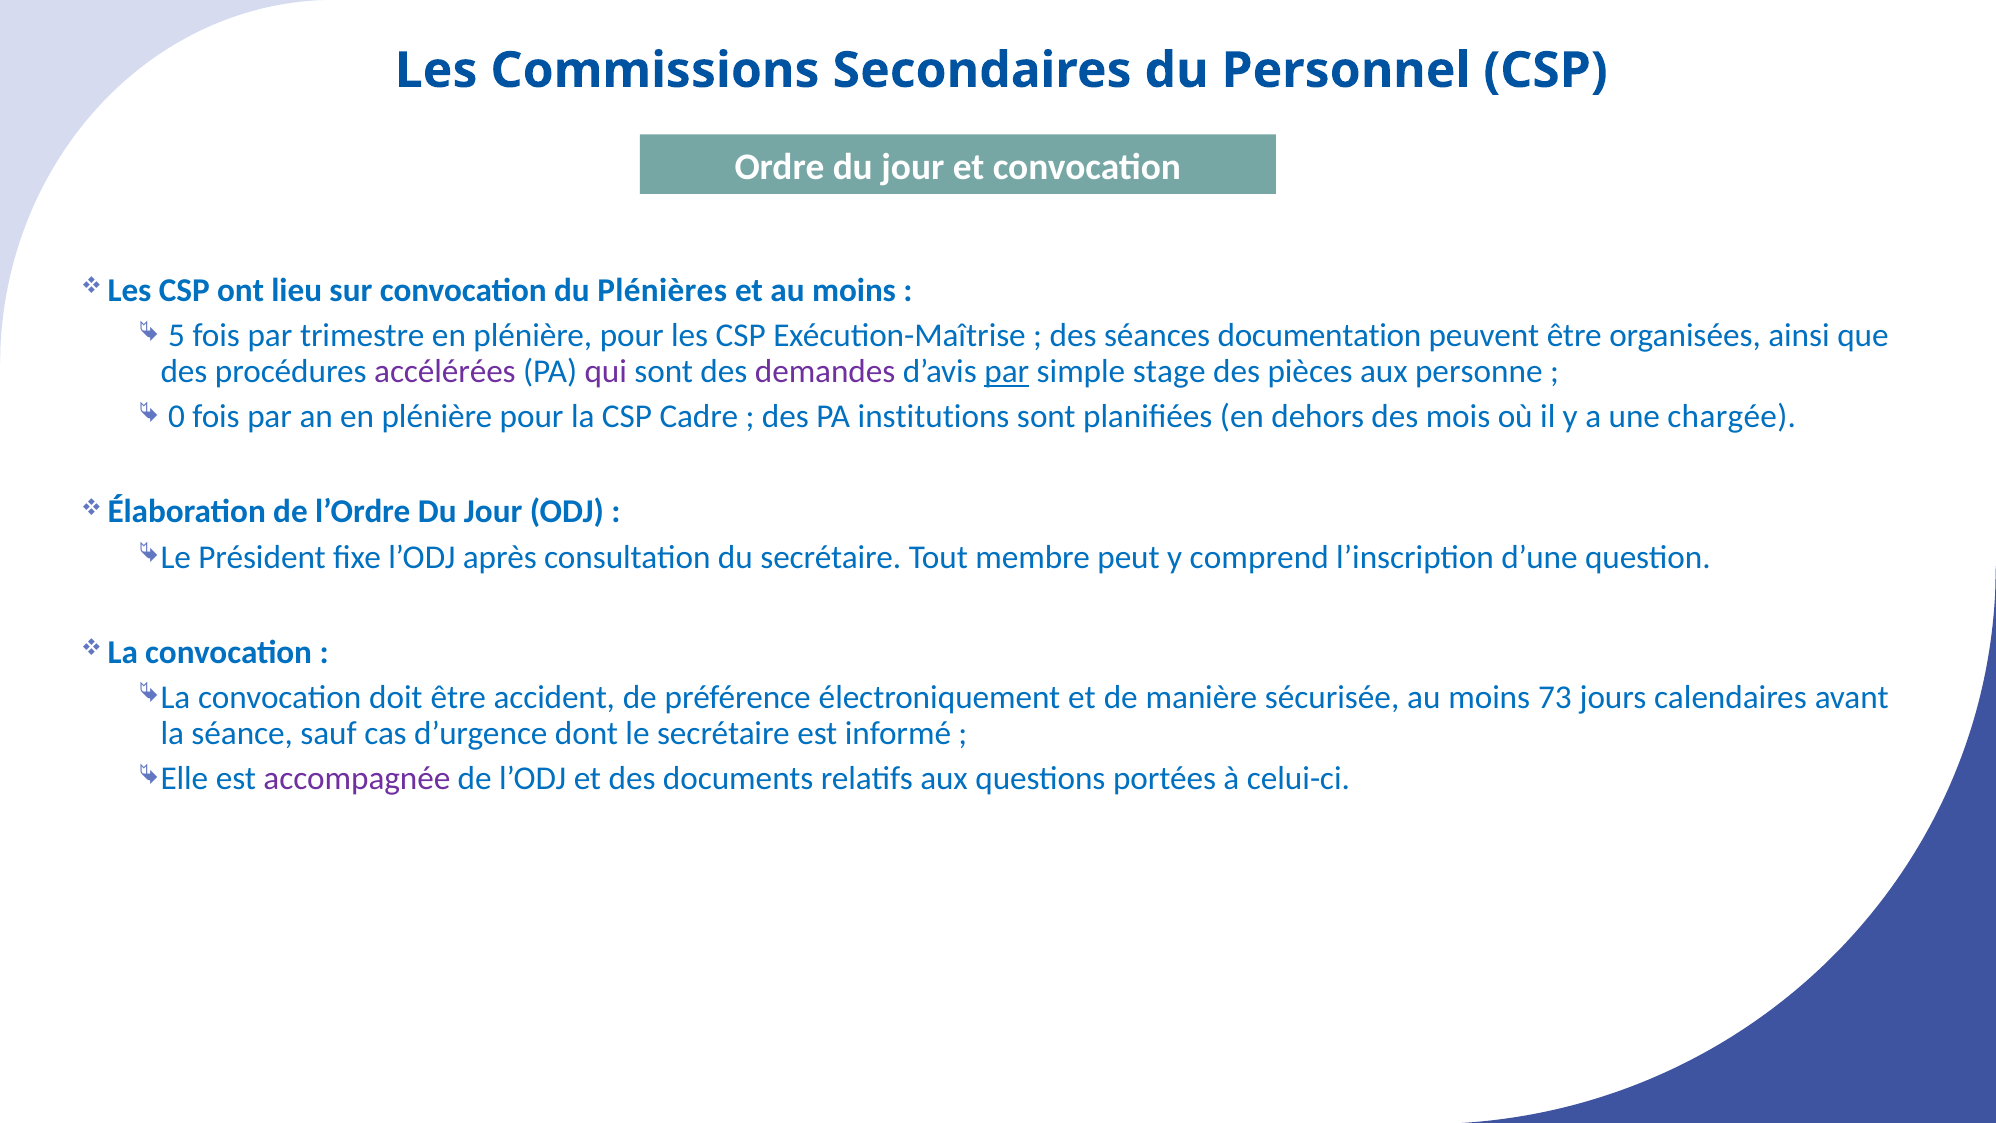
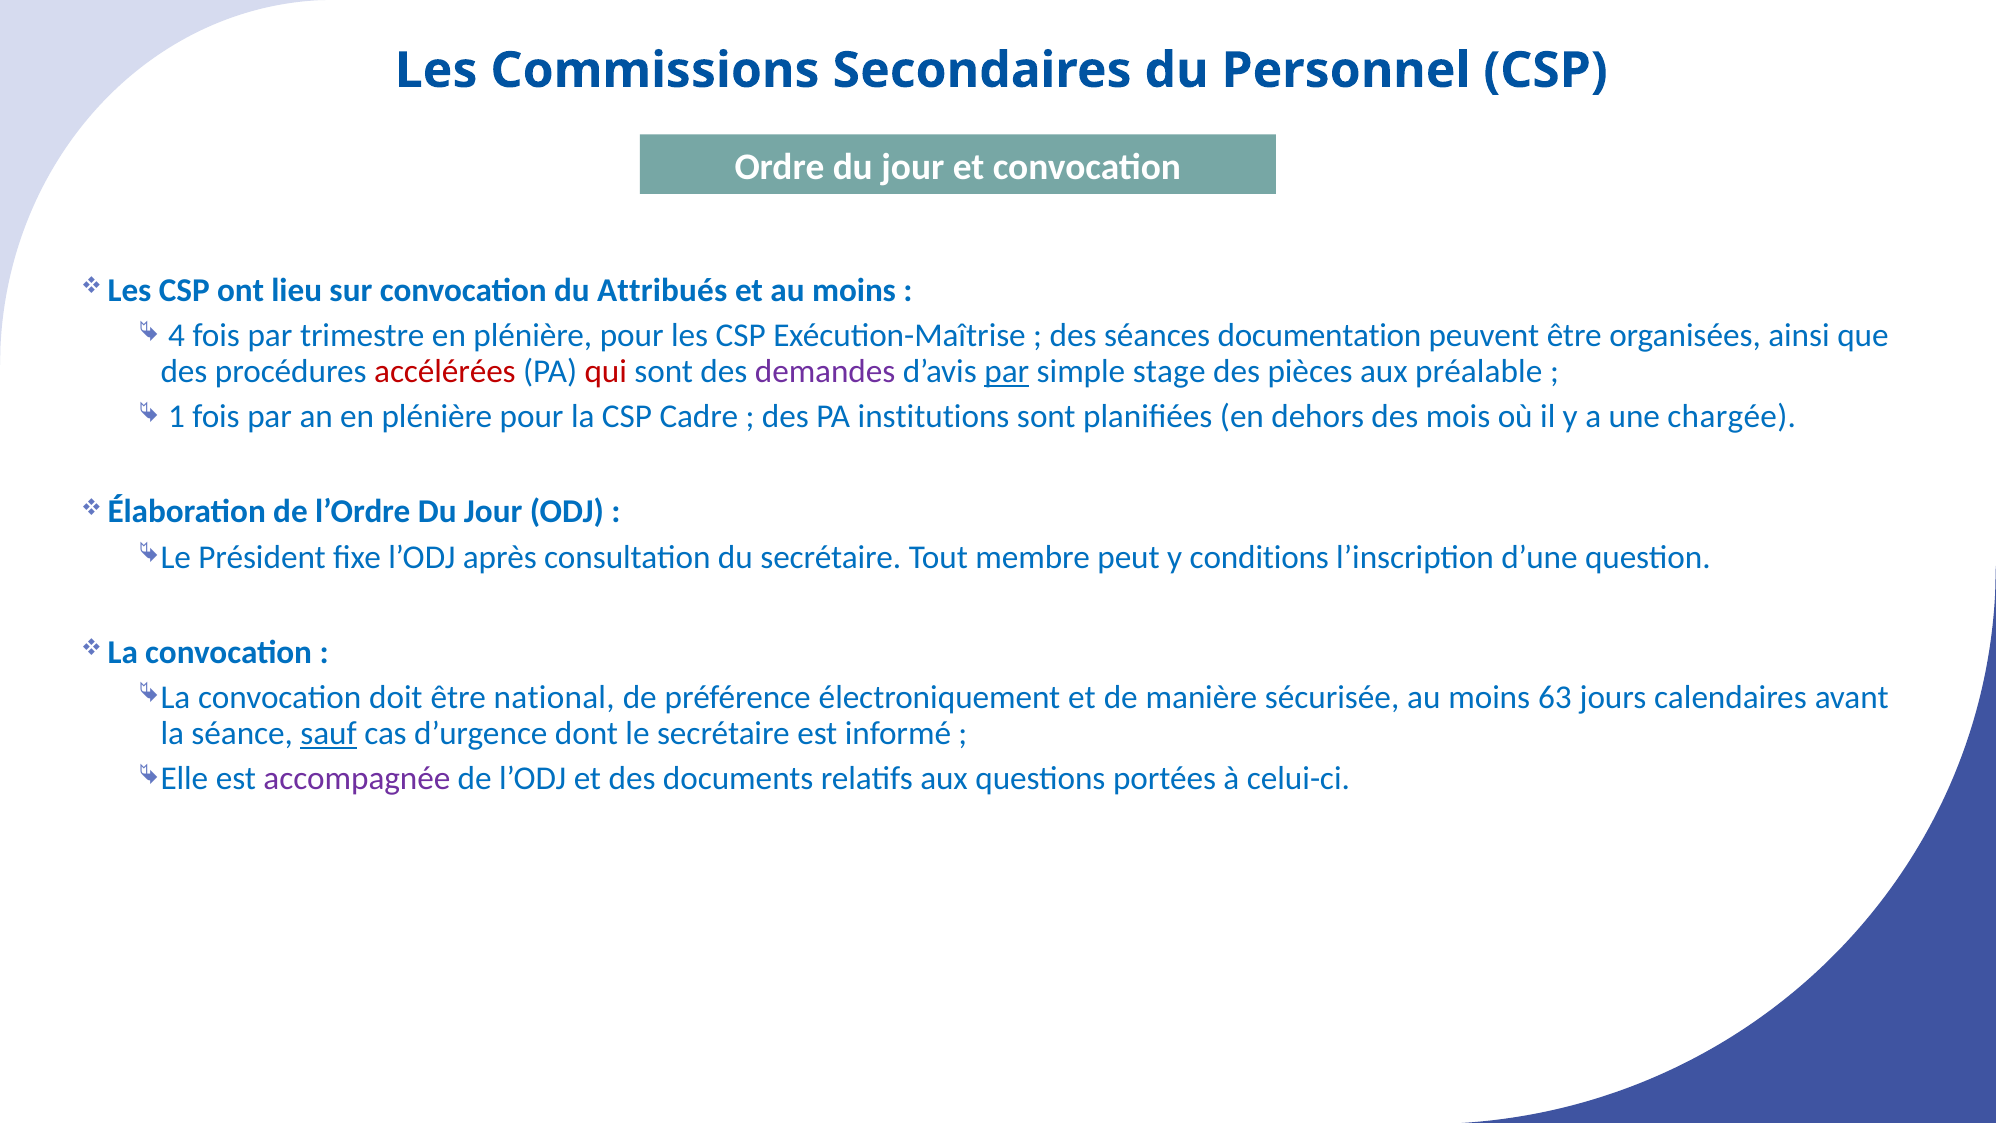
Plénières: Plénières -> Attribués (662, 290)
5: 5 -> 4 (177, 336)
accélérées colour: purple -> red (445, 371)
qui colour: purple -> red (606, 371)
personne: personne -> préalable (1479, 371)
0: 0 -> 1 (176, 417)
comprend: comprend -> conditions (1259, 557)
accident: accident -> national (554, 697)
73: 73 -> 63 (1555, 697)
sauf underline: none -> present (329, 733)
